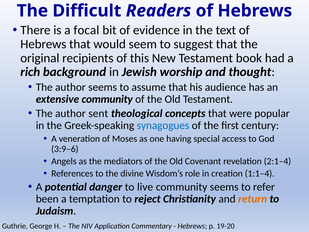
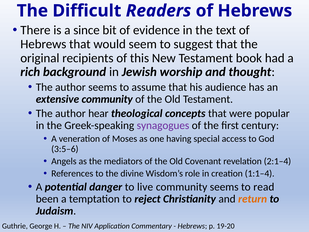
focal: focal -> since (86, 30)
sent: sent -> hear (98, 113)
synagogues colour: blue -> purple (163, 125)
3:9–6: 3:9–6 -> 3:5–6 (65, 149)
refer: refer -> read (264, 187)
